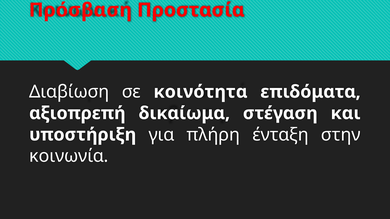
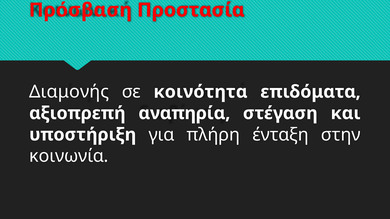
Διαβίωση: Διαβίωση -> Διαμονής (69, 92)
δικαίωμα: δικαίωμα -> αναπηρία (184, 113)
